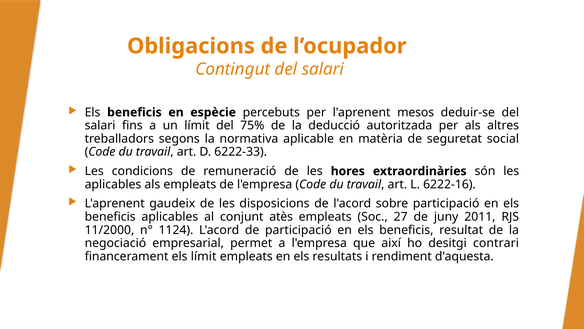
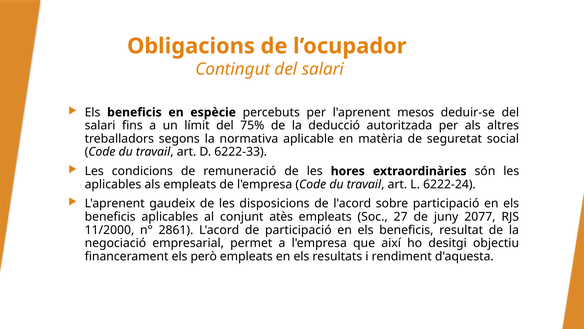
6222-16: 6222-16 -> 6222-24 (449, 184)
2011: 2011 -> 2077 (480, 216)
1124: 1124 -> 2861 (176, 230)
contrari: contrari -> objectiu (496, 243)
els límit: límit -> però (204, 256)
